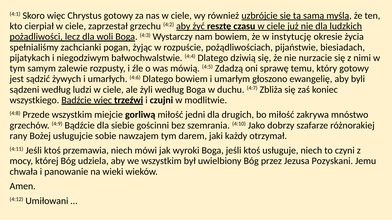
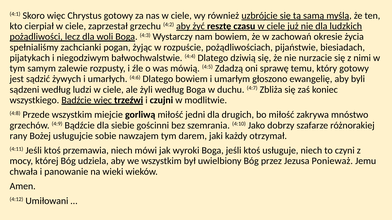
instytucję: instytucję -> zachowań (292, 37)
Pozyskani: Pozyskani -> Ponieważ (332, 161)
